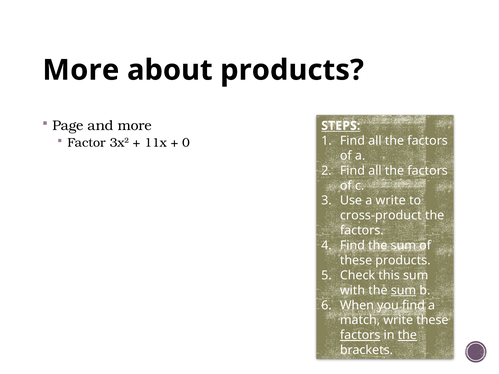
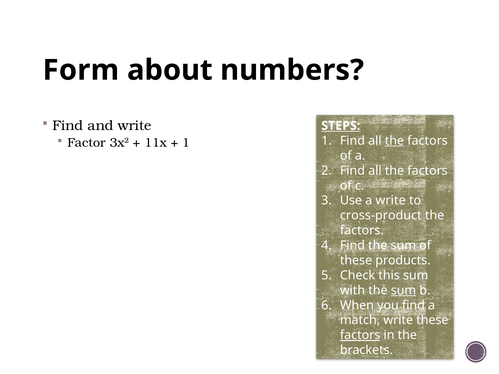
More: More -> Form (81, 70)
about products: products -> numbers (292, 70)
Page: Page -> Find (68, 126)
and more: more -> write (135, 126)
0: 0 -> 1 (186, 143)
the underline: none -> present (394, 141)
the underline: present -> none (407, 335)
